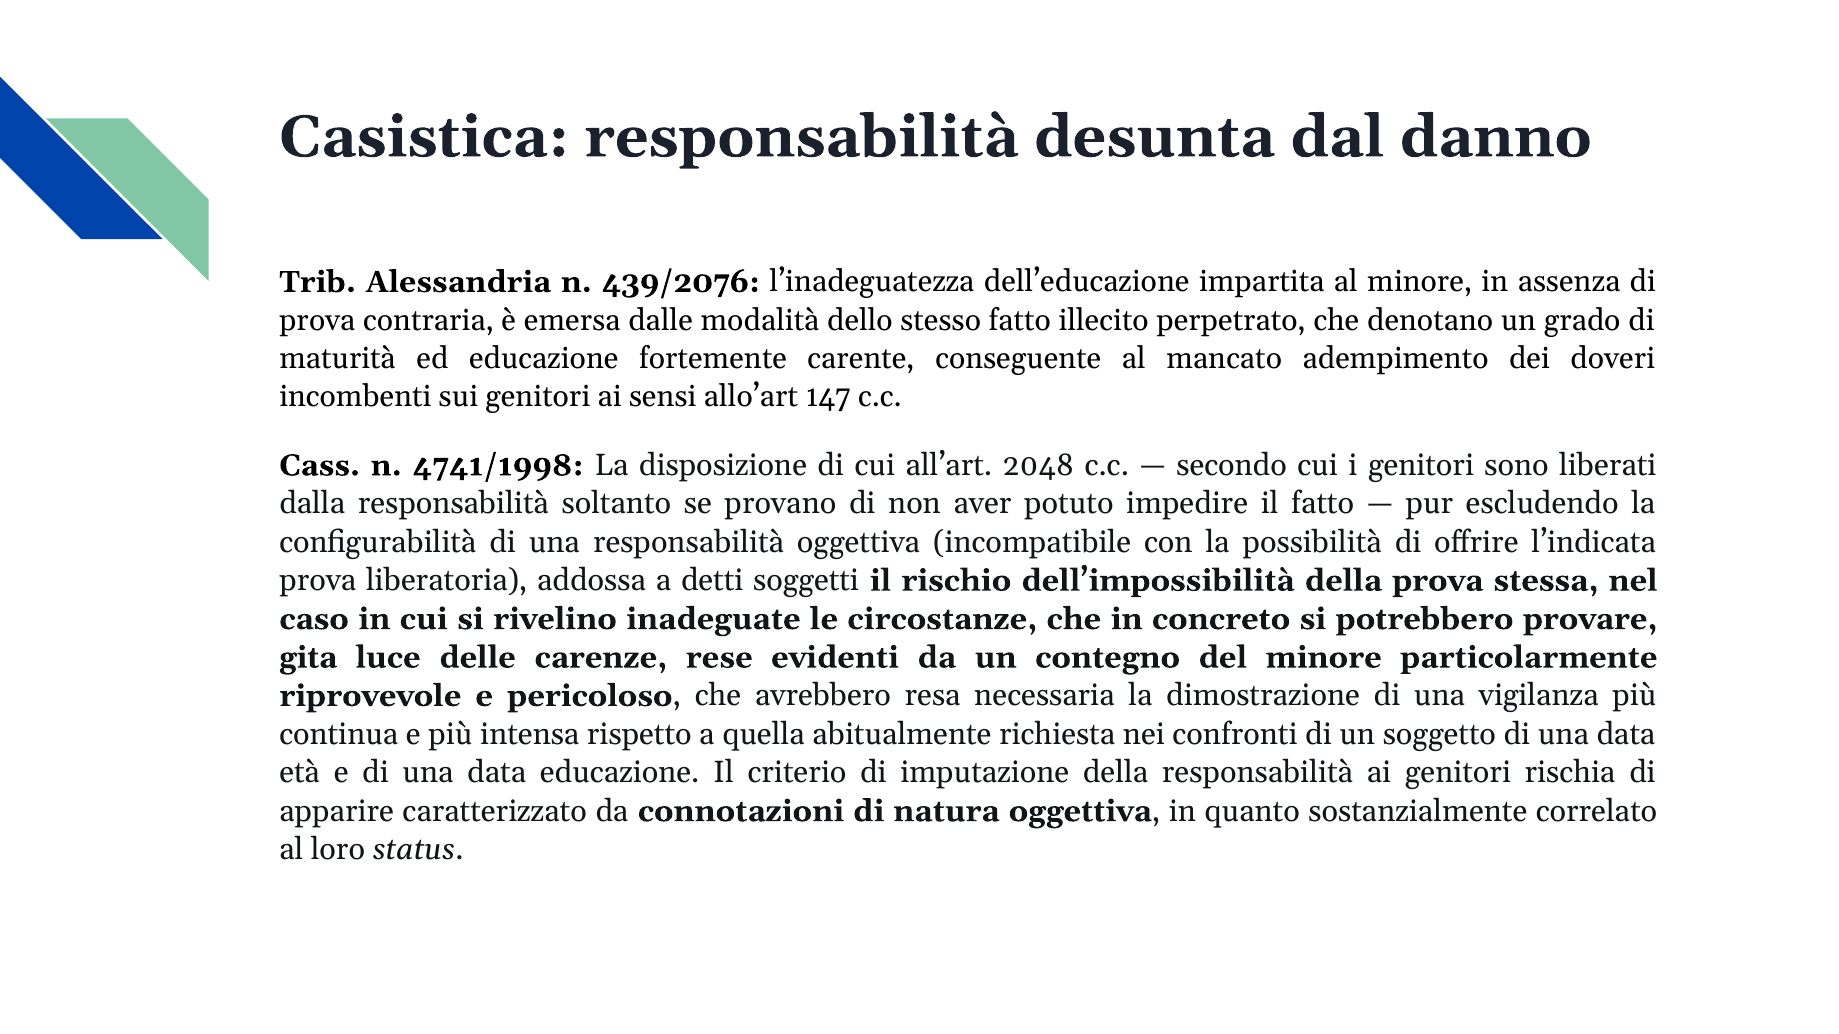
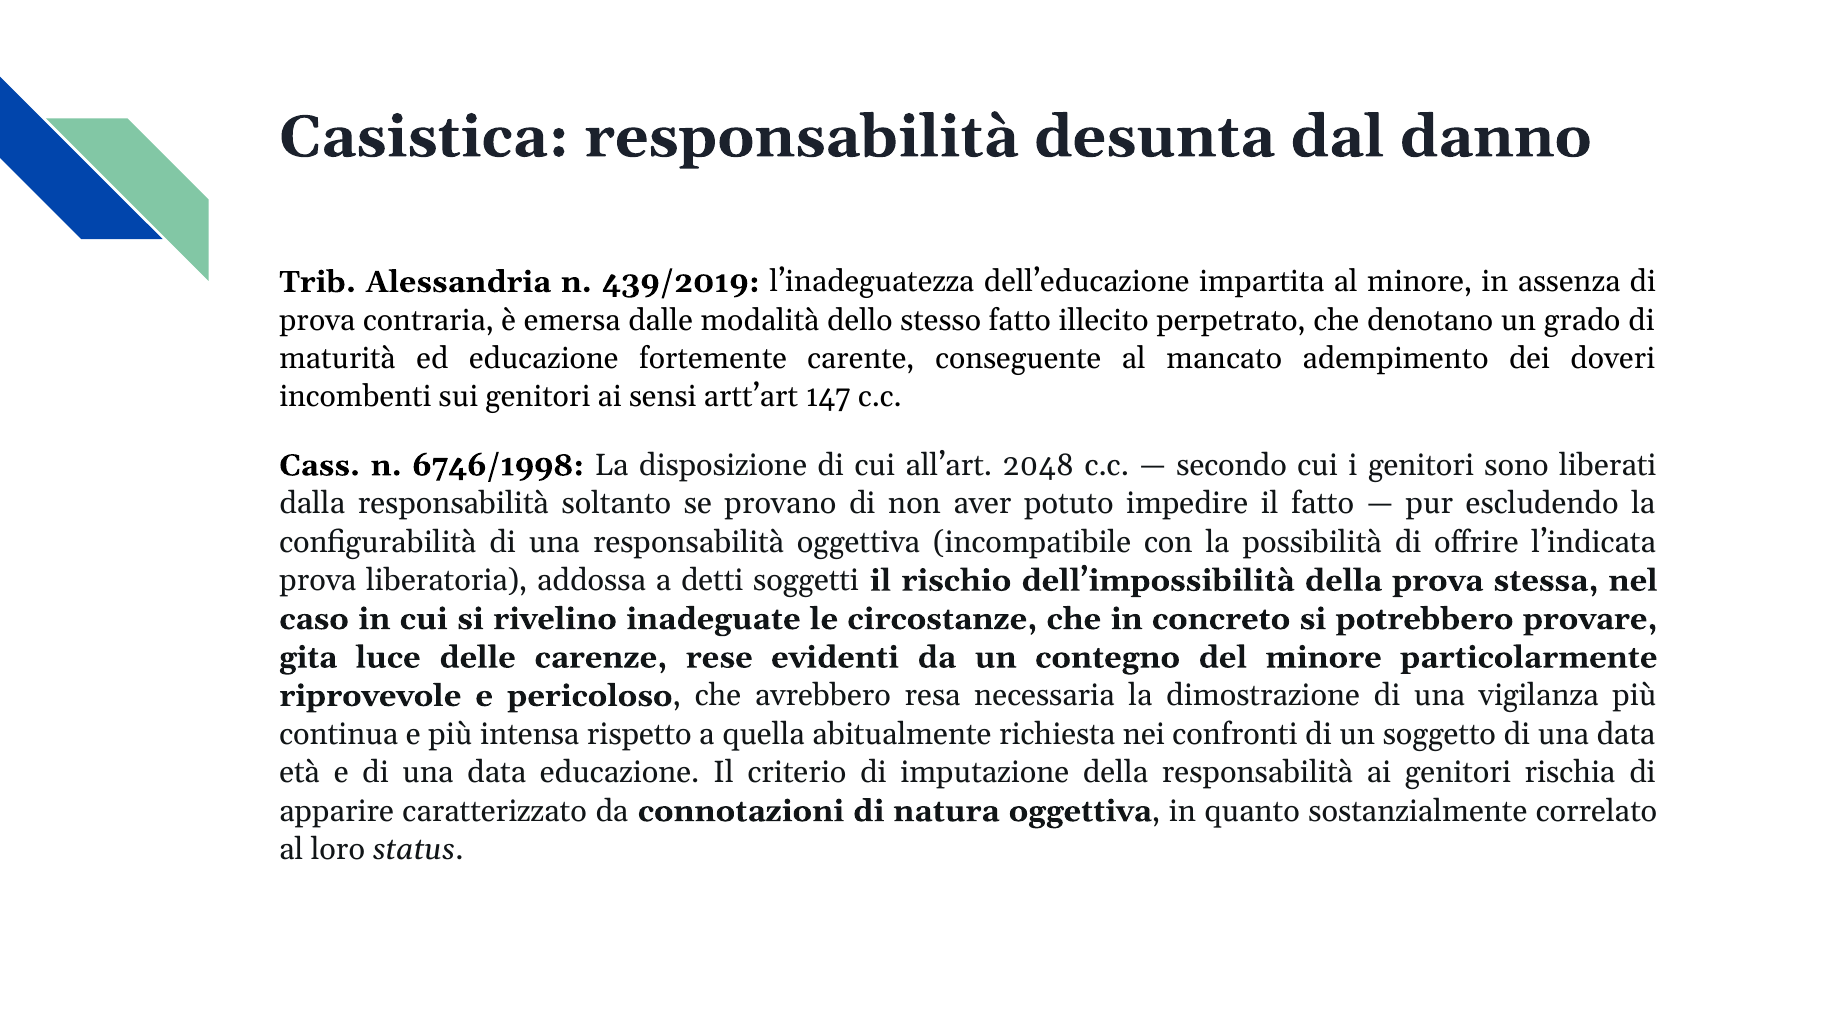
439/2076: 439/2076 -> 439/2019 (681, 282)
allo’art: allo’art -> artt’art (751, 397)
4741/1998: 4741/1998 -> 6746/1998 (498, 466)
